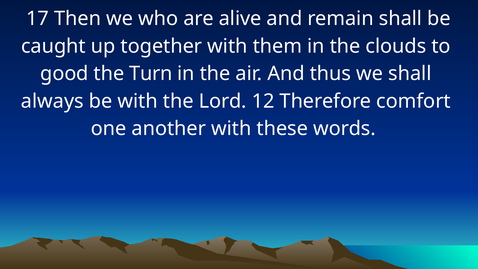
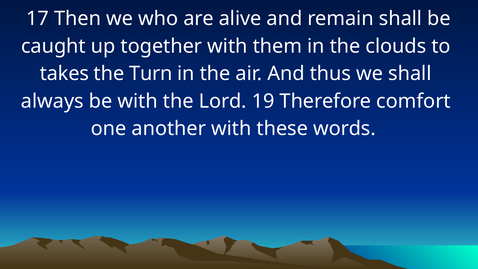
good: good -> takes (64, 74)
12: 12 -> 19 (263, 101)
